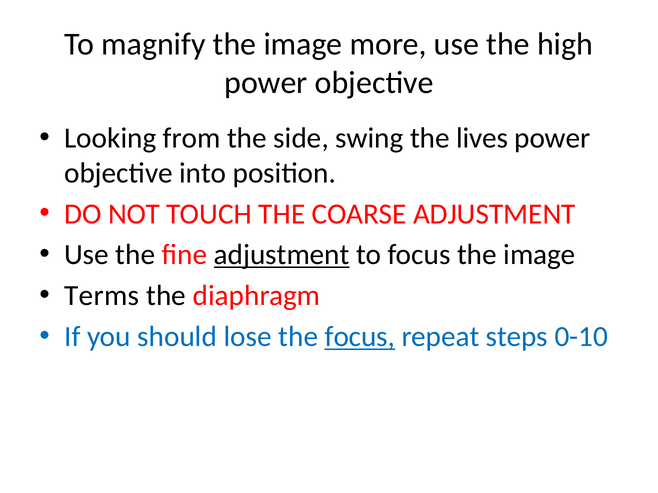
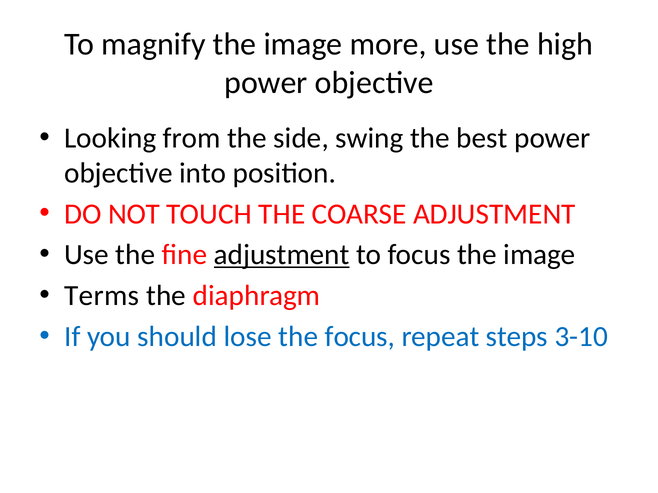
lives: lives -> best (482, 138)
focus underline: present -> none (360, 337)
0-10: 0-10 -> 3-10 (581, 337)
